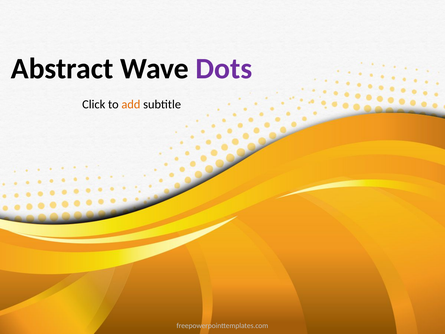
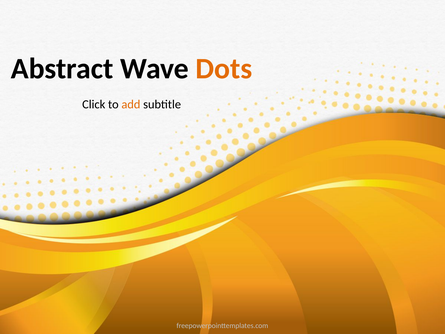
Dots colour: purple -> orange (224, 69)
